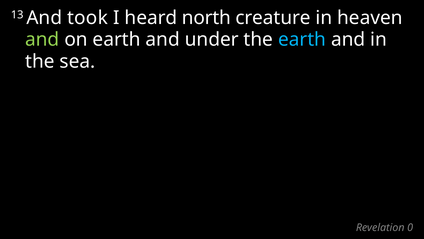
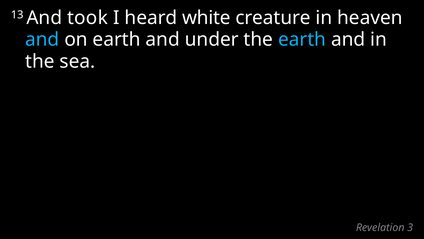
north: north -> white (206, 18)
and colour: light green -> light blue (42, 40)
0: 0 -> 3 (410, 227)
